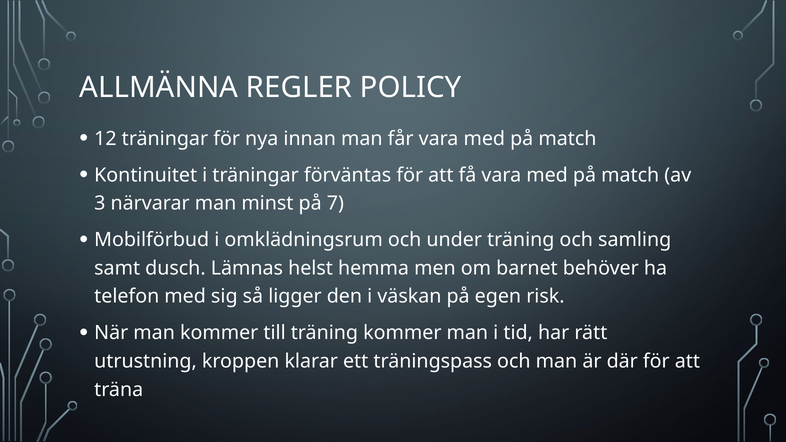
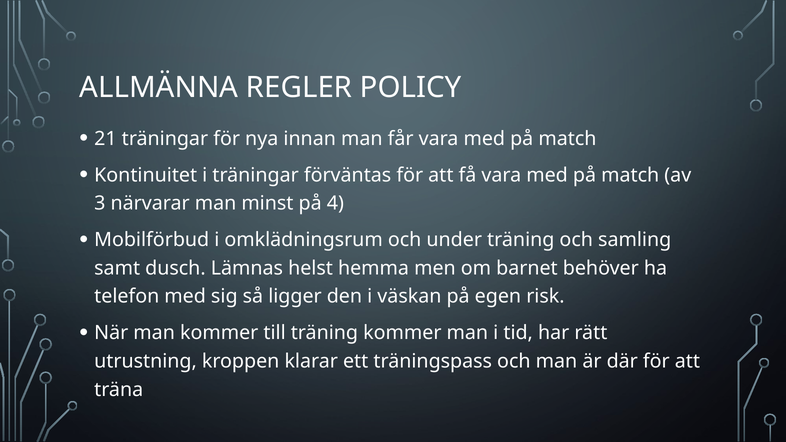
12: 12 -> 21 (105, 139)
7: 7 -> 4 (335, 204)
